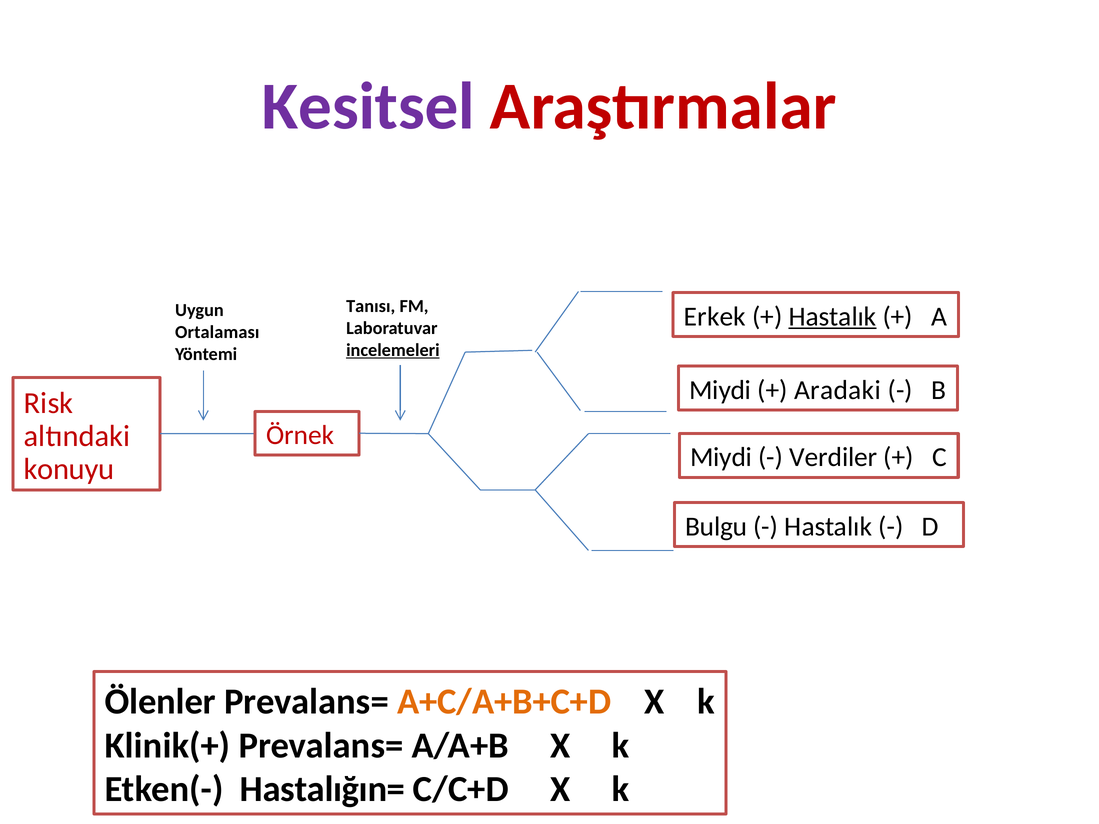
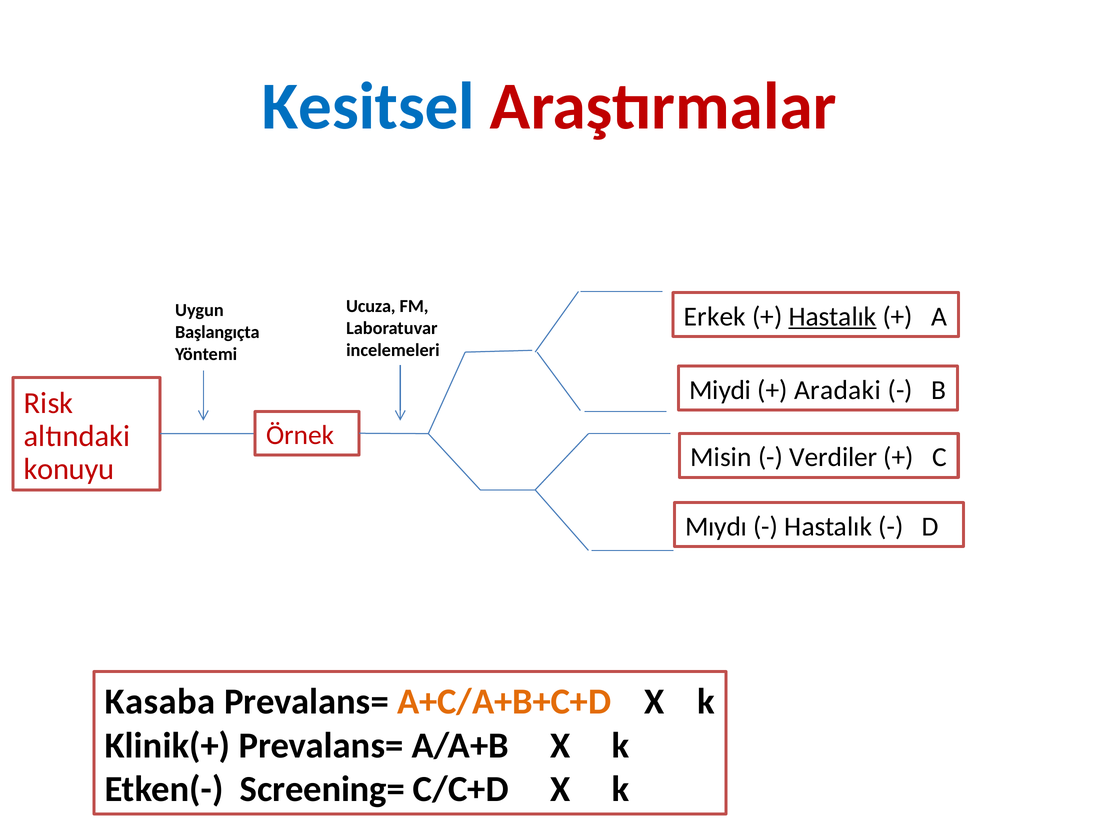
Kesitsel colour: purple -> blue (368, 106)
Tanısı: Tanısı -> Ucuza (371, 306)
Ortalaması: Ortalaması -> Başlangıçta (217, 332)
incelemeleri underline: present -> none (393, 350)
Miydi: Miydi -> Misin (721, 458)
Bulgu: Bulgu -> Mıydı (716, 527)
Ölenler: Ölenler -> Kasaba (160, 702)
Hastalığın=: Hastalığın= -> Screening= (322, 790)
